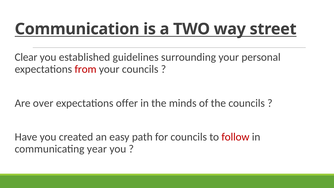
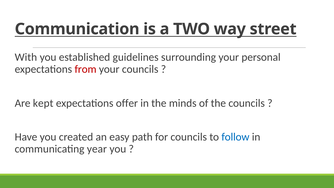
Clear: Clear -> With (26, 57)
over: over -> kept (43, 103)
follow colour: red -> blue (235, 137)
